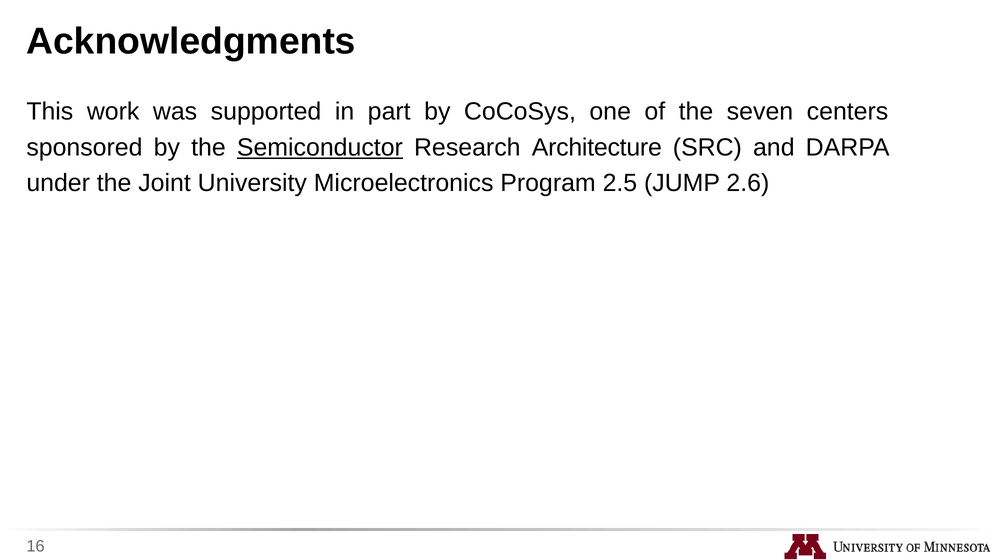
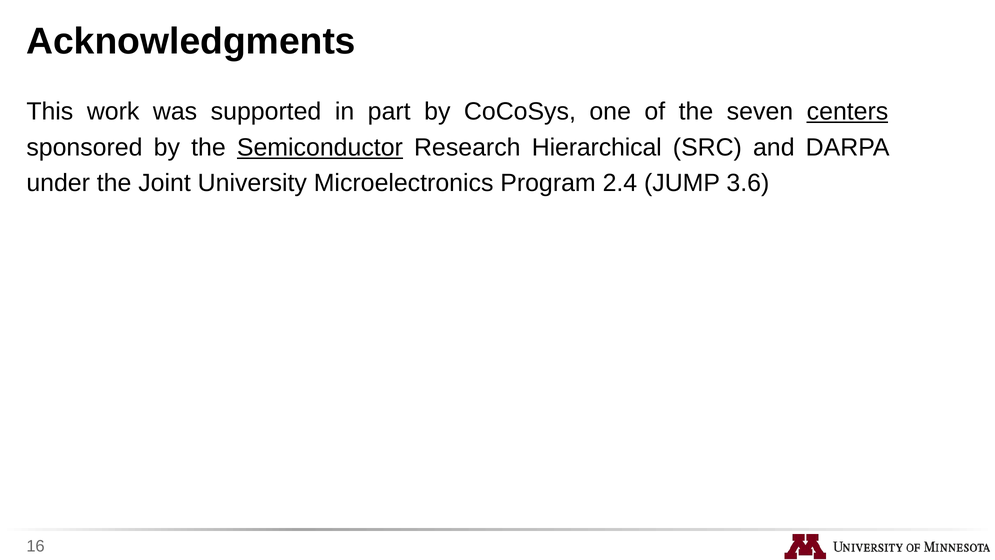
centers underline: none -> present (848, 112)
Architecture: Architecture -> Hierarchical (597, 147)
2.5: 2.5 -> 2.4 (620, 183)
2.6: 2.6 -> 3.6 (748, 183)
